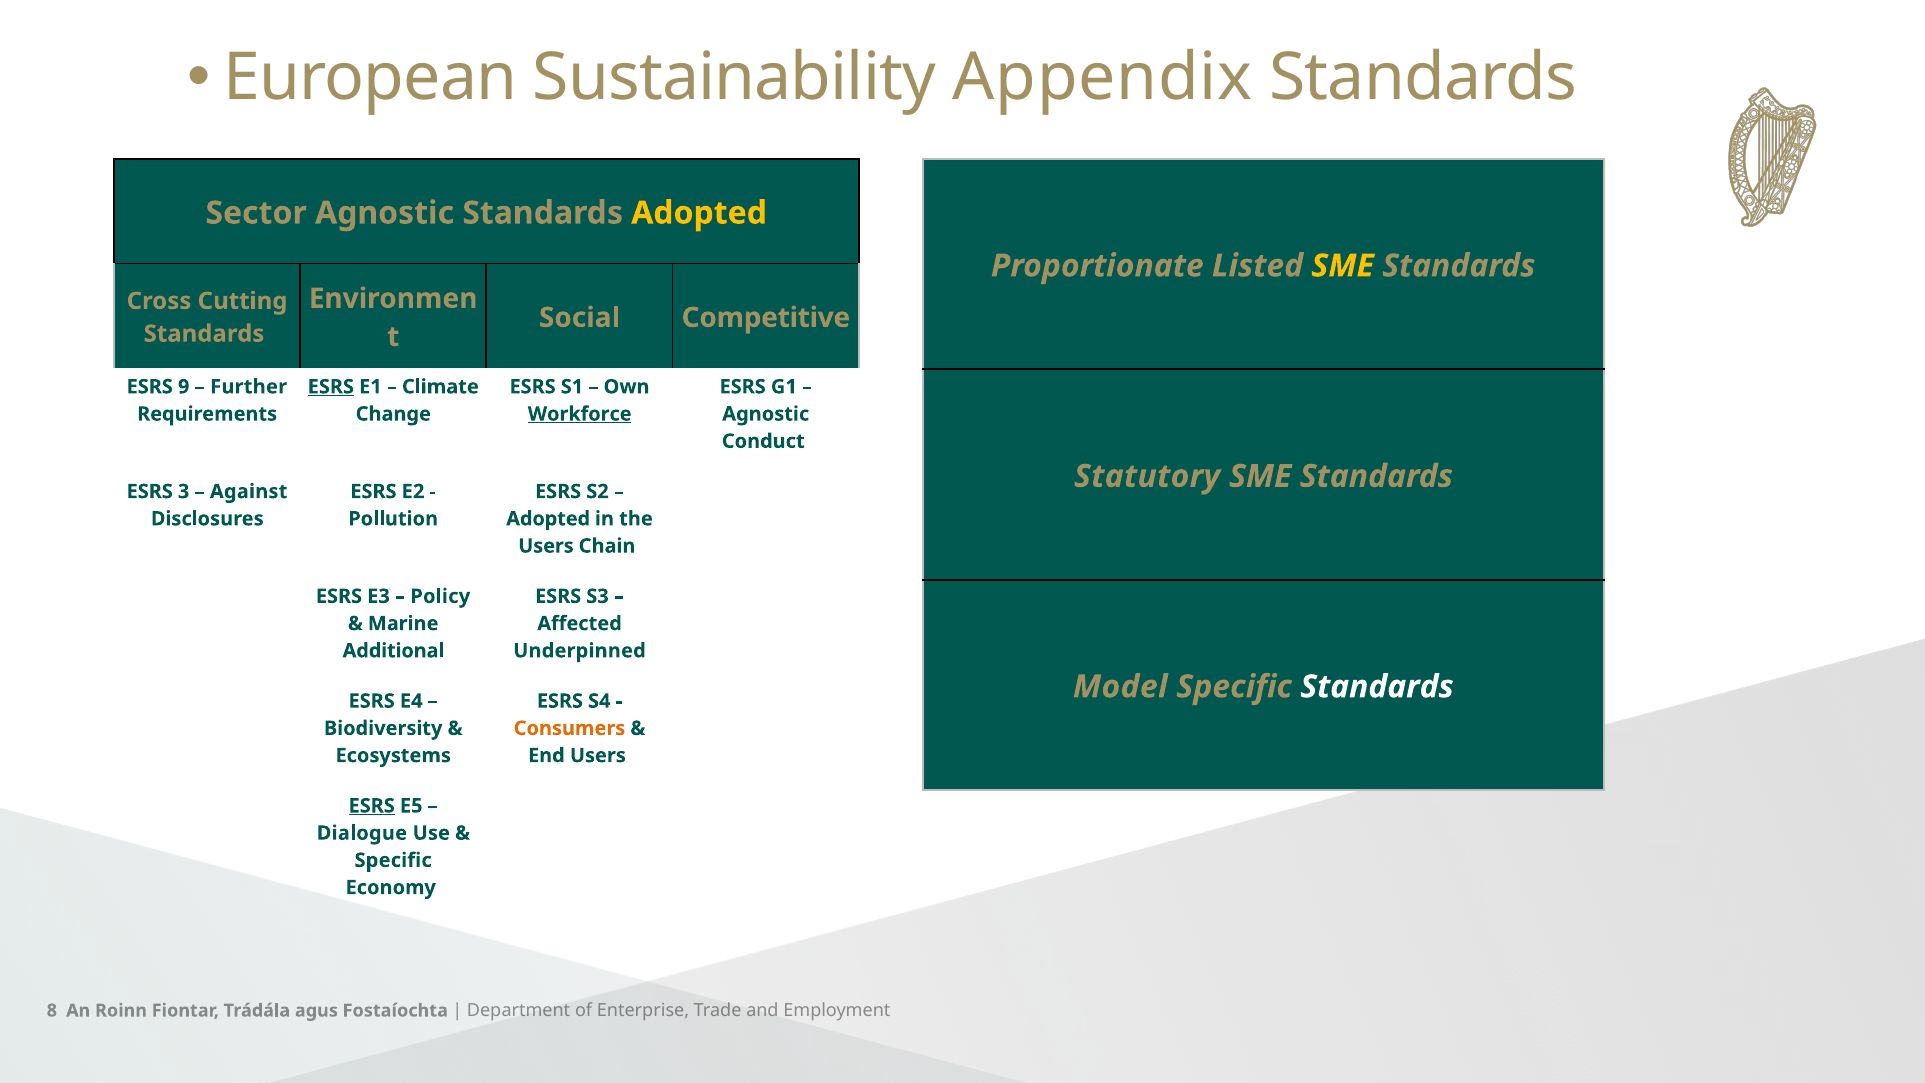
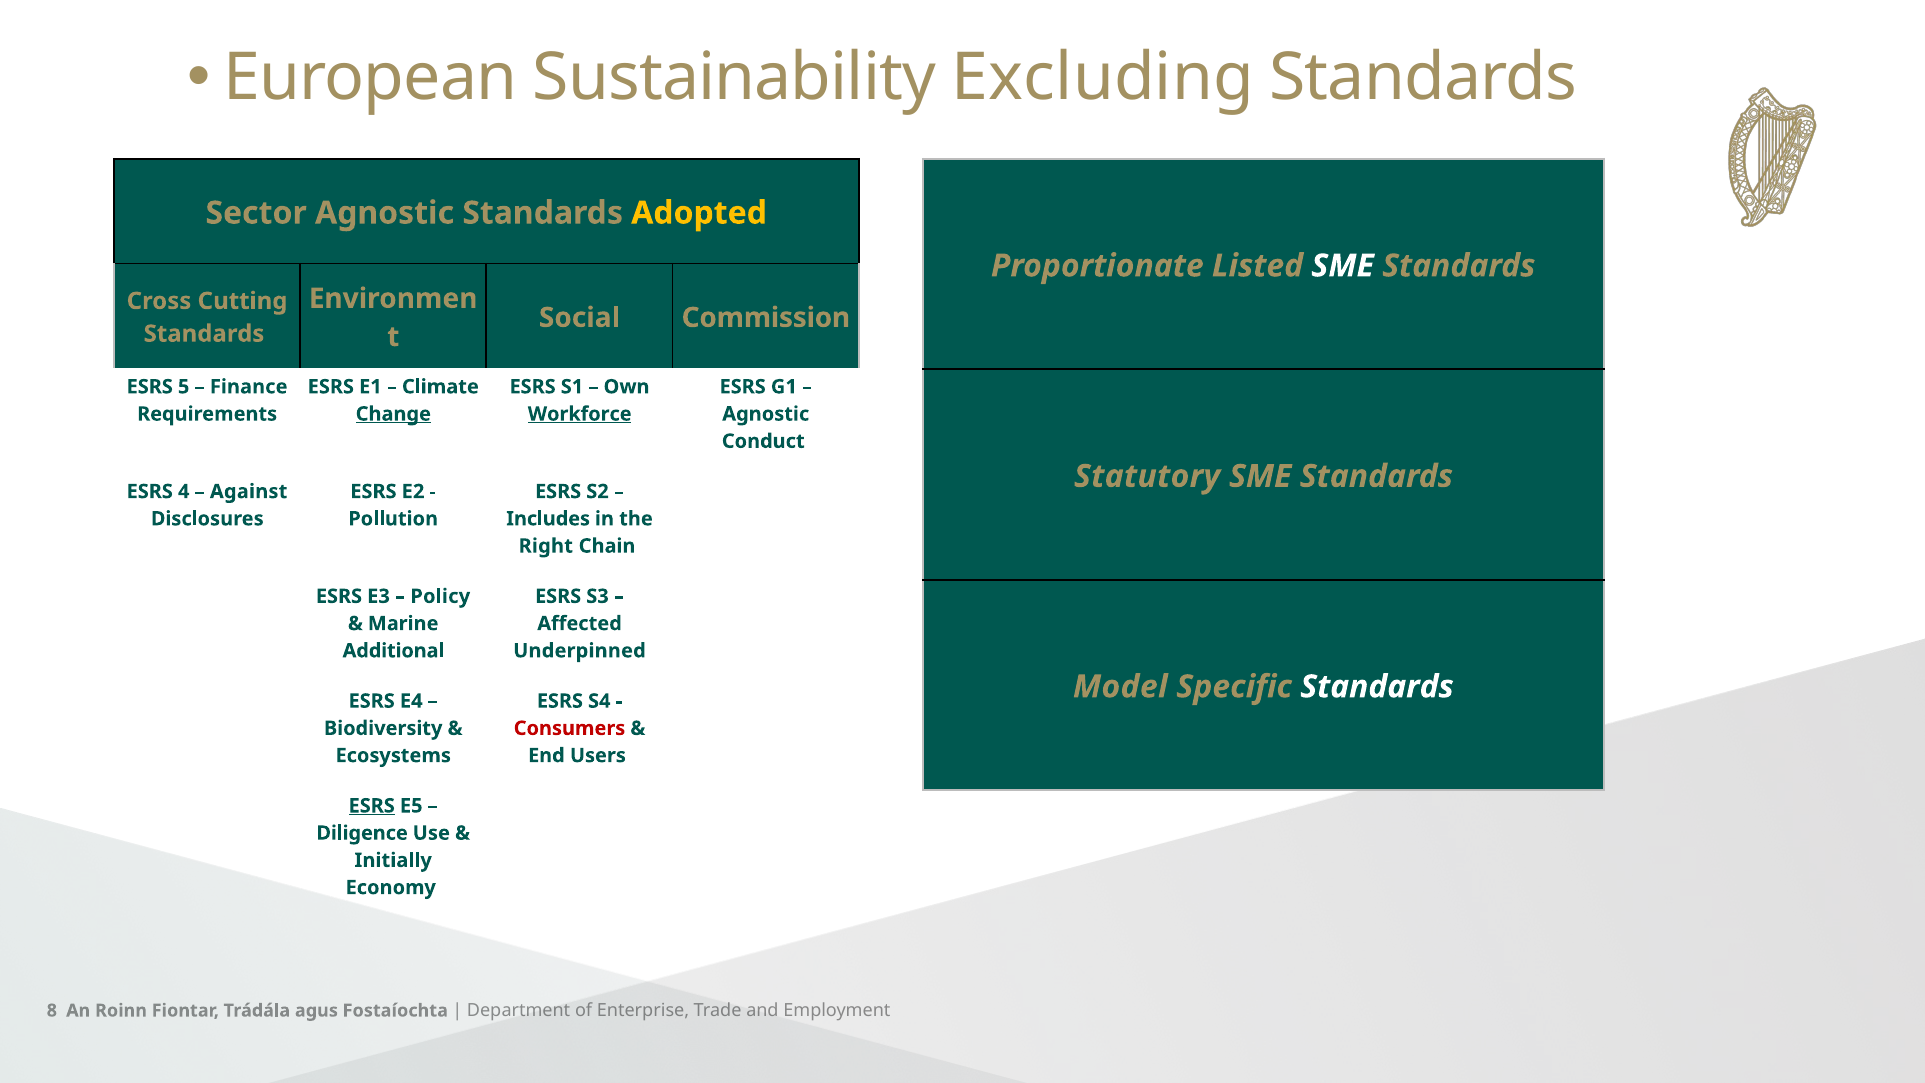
Appendix: Appendix -> Excluding (1103, 78)
SME colour: yellow -> white (1343, 266)
Competitive: Competitive -> Commission (766, 318)
9: 9 -> 5 (184, 387)
Further: Further -> Finance (249, 387)
ESRS underline: present -> none (331, 387)
Change underline: none -> present (393, 414)
3: 3 -> 4 (184, 491)
Adopted: Adopted -> Includes (548, 519)
Users: Users -> Right (546, 546)
Consumers colour: orange -> red (569, 728)
Dialogue: Dialogue -> Diligence (362, 833)
Specific: Specific -> Initially (393, 860)
